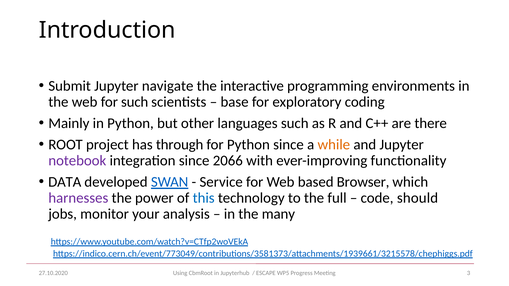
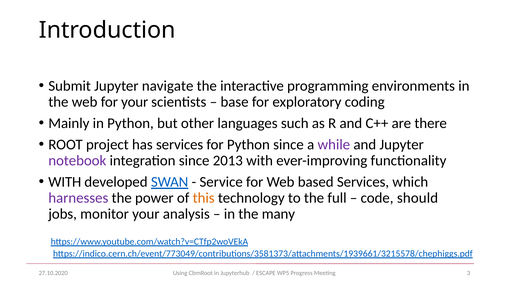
for such: such -> your (135, 102)
has through: through -> services (180, 145)
while colour: orange -> purple (334, 145)
2066: 2066 -> 2013 (228, 161)
DATA: DATA -> WITH (65, 182)
based Browser: Browser -> Services (363, 182)
this colour: blue -> orange (204, 198)
